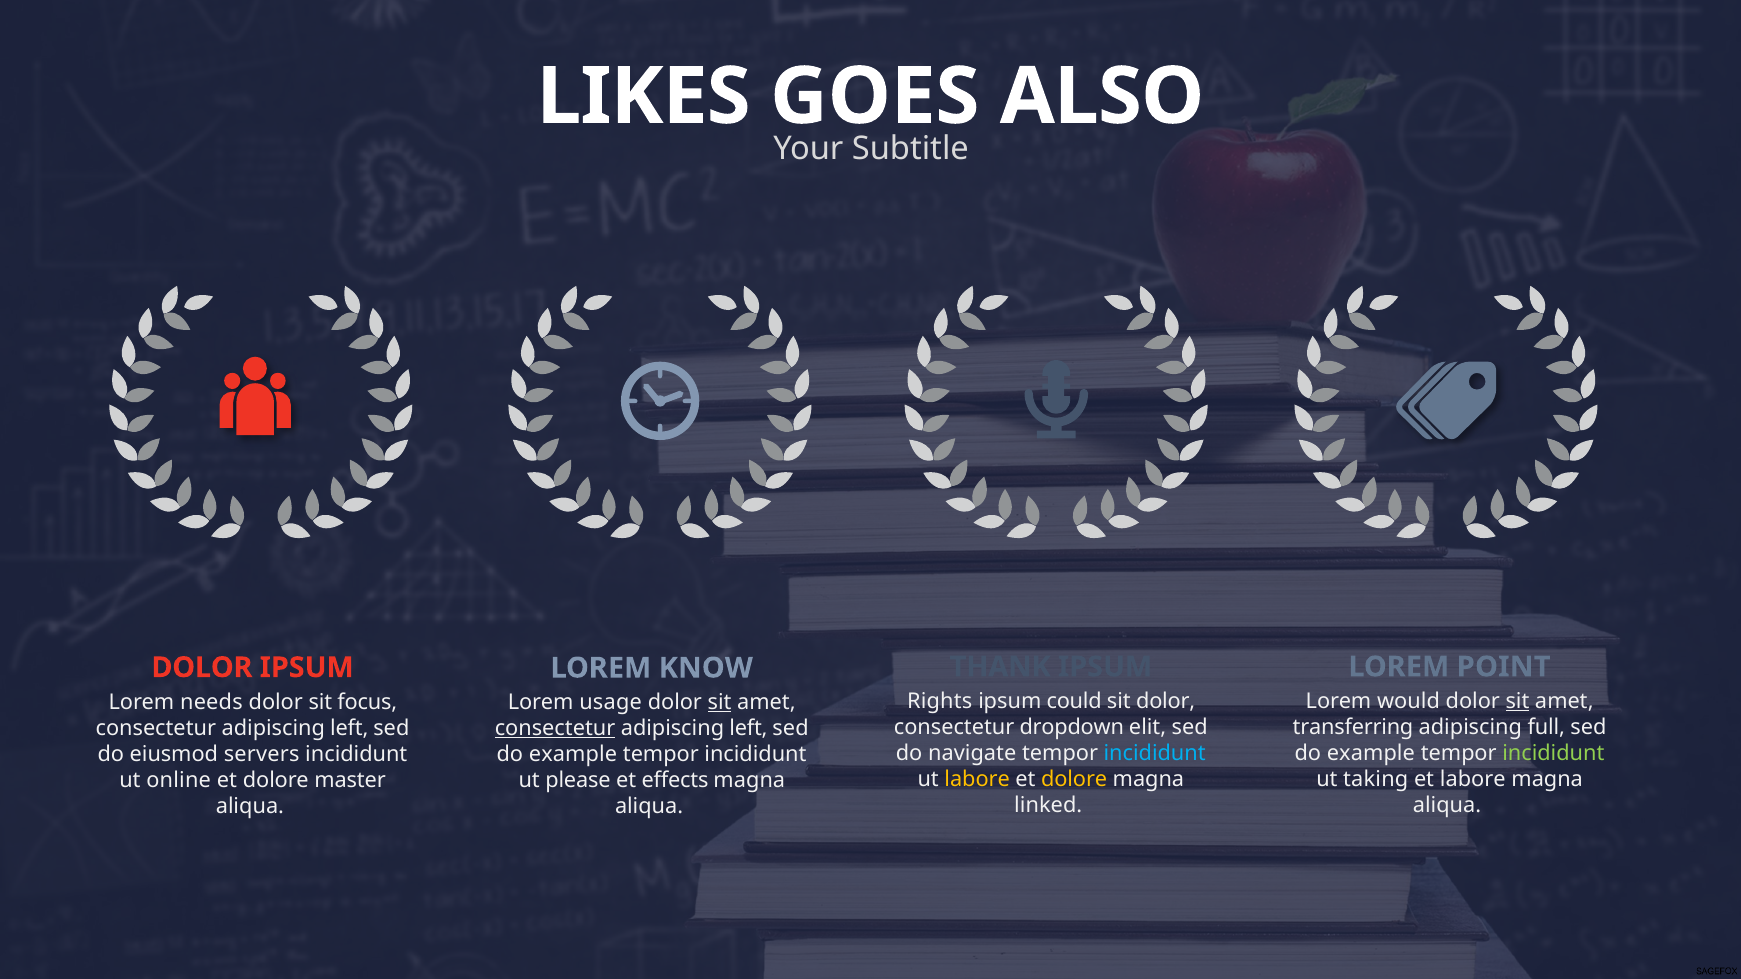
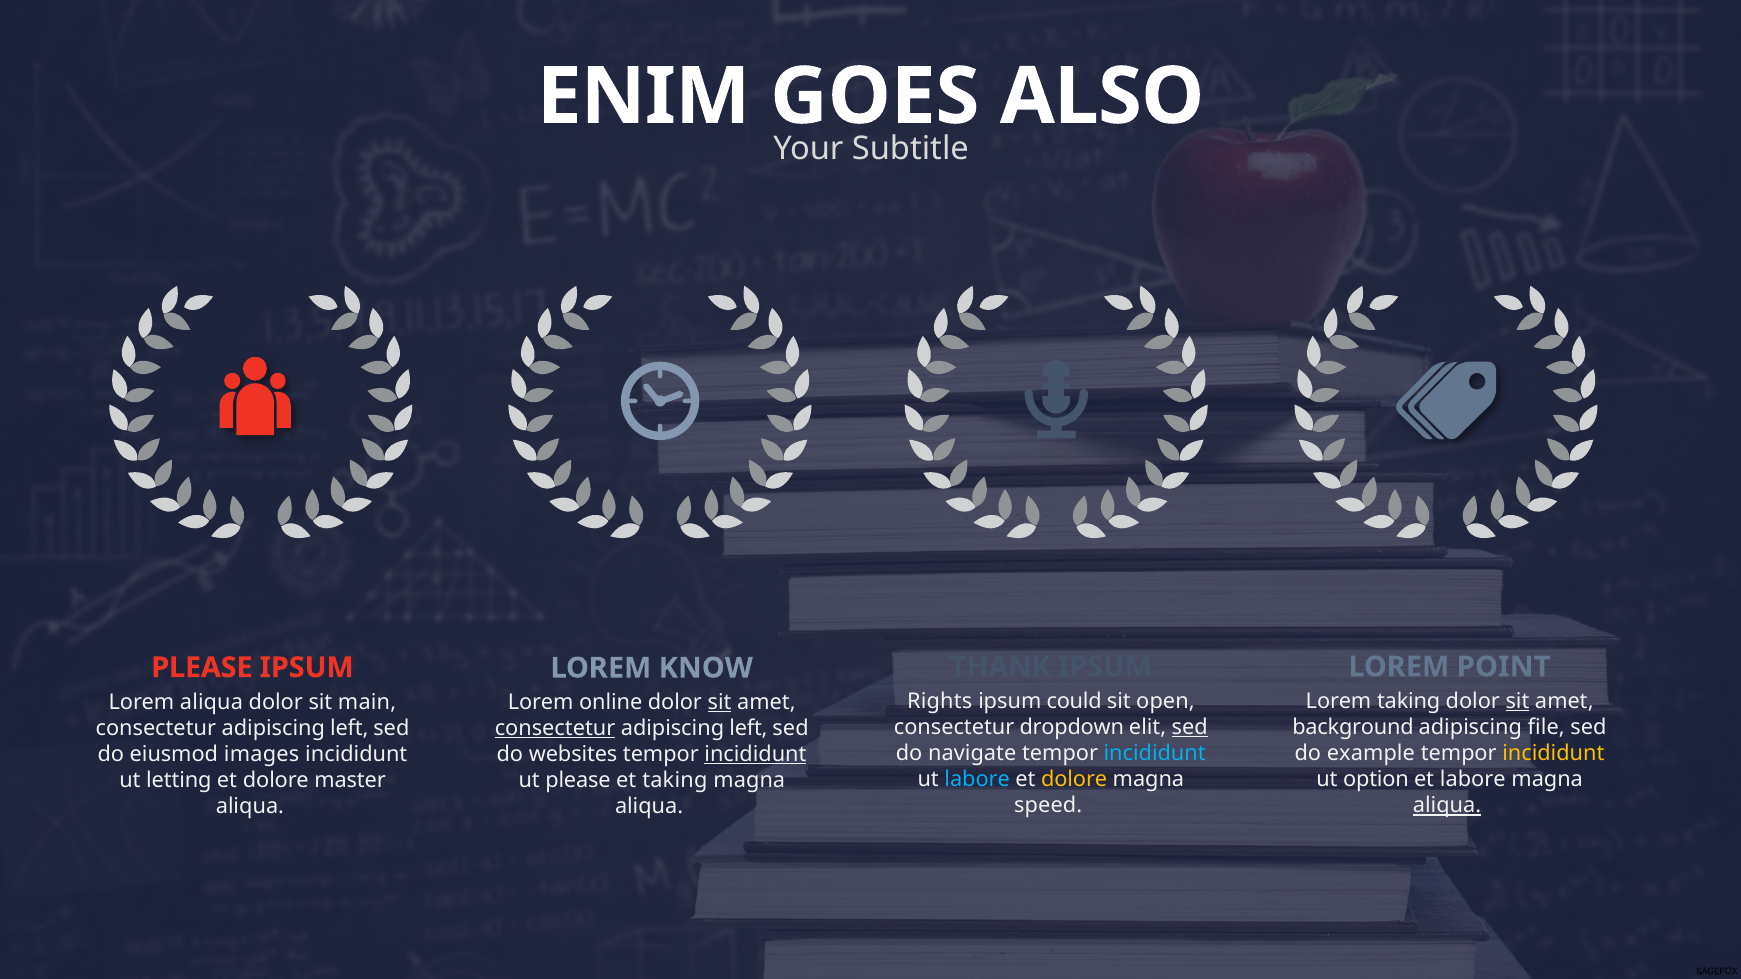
LIKES: LIKES -> ENIM (644, 97)
DOLOR: DOLOR -> PLEASE (202, 668)
sit dolor: dolor -> open (1165, 701)
Lorem would: would -> taking (1409, 701)
Lorem needs: needs -> aliqua (211, 702)
focus: focus -> main (367, 702)
usage: usage -> online (611, 702)
sed underline: none -> present (1190, 727)
transferring: transferring -> background (1353, 727)
full: full -> file (1546, 727)
incididunt colour: light green -> yellow (1553, 754)
servers: servers -> images (262, 754)
example: example -> websites (573, 755)
incididunt underline: none -> present (755, 755)
labore colour: yellow -> light blue (977, 780)
taking: taking -> option (1376, 780)
online: online -> letting (179, 780)
et effects: effects -> taking (675, 781)
linked: linked -> speed (1048, 806)
aliqua underline: none -> present (1447, 806)
